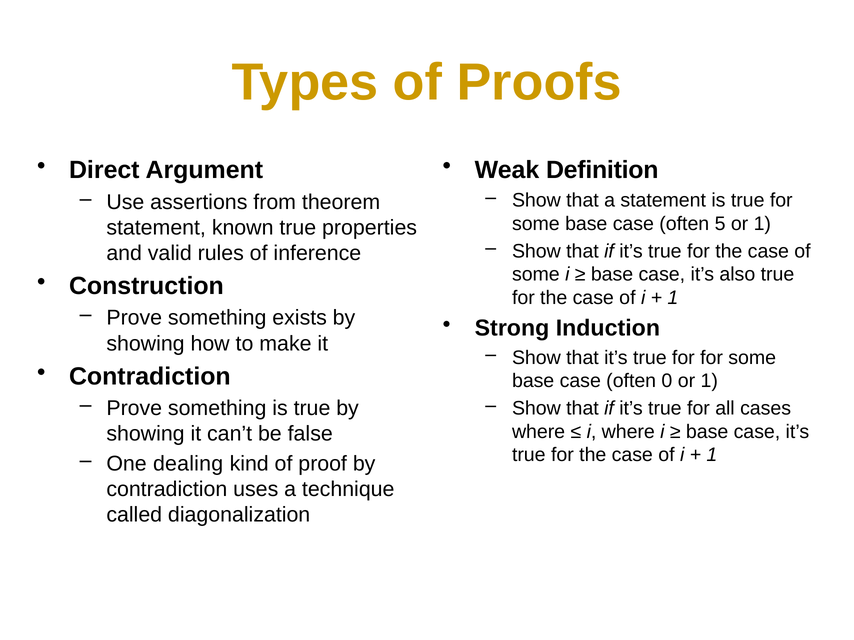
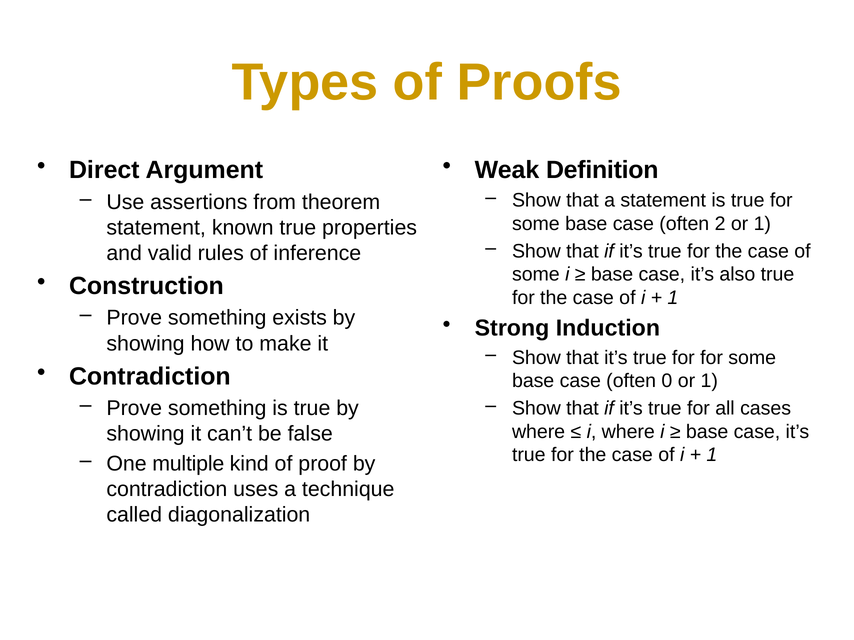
5: 5 -> 2 (720, 224)
dealing: dealing -> multiple (188, 464)
